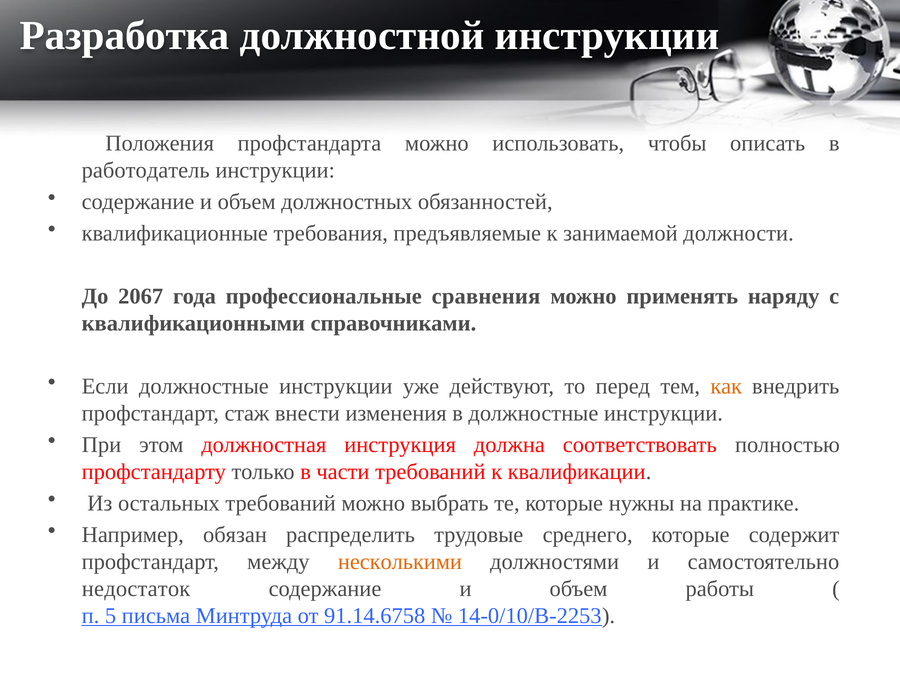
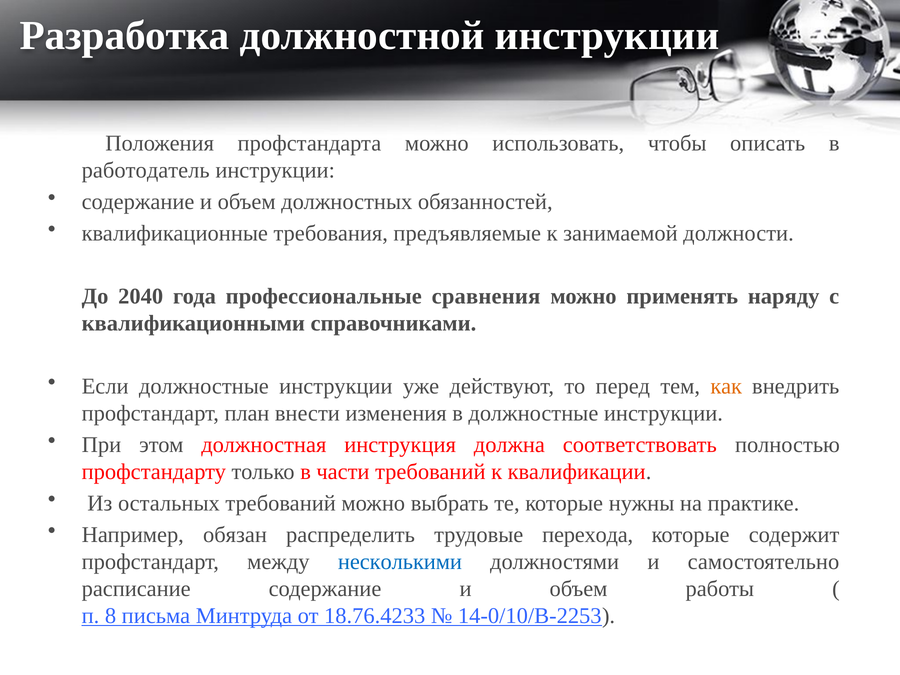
2067: 2067 -> 2040 (141, 296)
стаж: стаж -> план (247, 413)
среднего: среднего -> перехода (588, 535)
несколькими colour: orange -> blue (400, 562)
недостаток: недостаток -> расписание (136, 589)
5: 5 -> 8 (111, 616)
91.14.6758: 91.14.6758 -> 18.76.4233 (375, 616)
